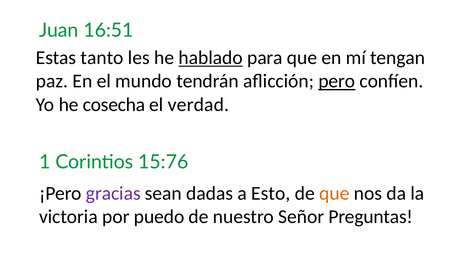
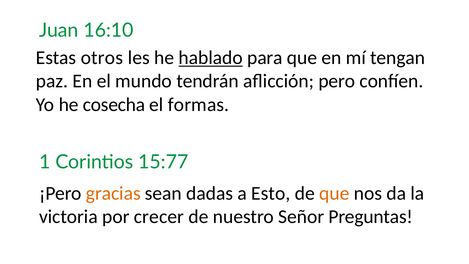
16:51: 16:51 -> 16:10 (109, 30)
tanto: tanto -> otros (102, 58)
pero underline: present -> none (337, 81)
verdad: verdad -> formas (199, 105)
15:76: 15:76 -> 15:77 (163, 162)
gracias colour: purple -> orange (113, 193)
puedo: puedo -> crecer (159, 217)
